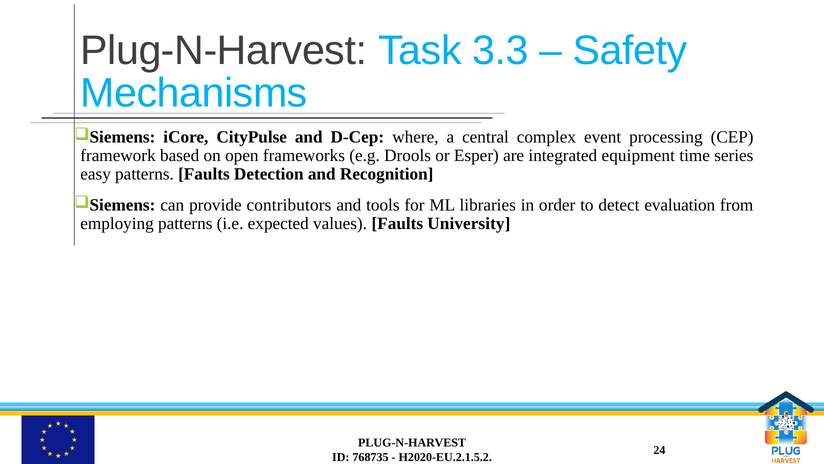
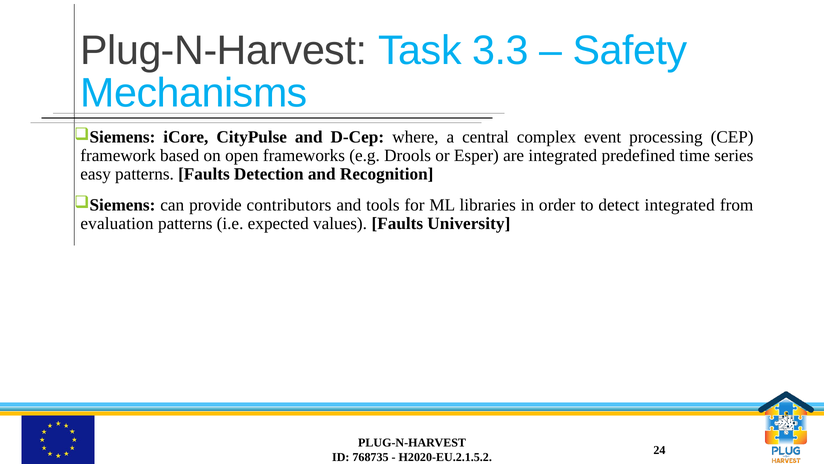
equipment: equipment -> predefined (638, 156)
detect evaluation: evaluation -> integrated (680, 205)
employing: employing -> evaluation (117, 223)
